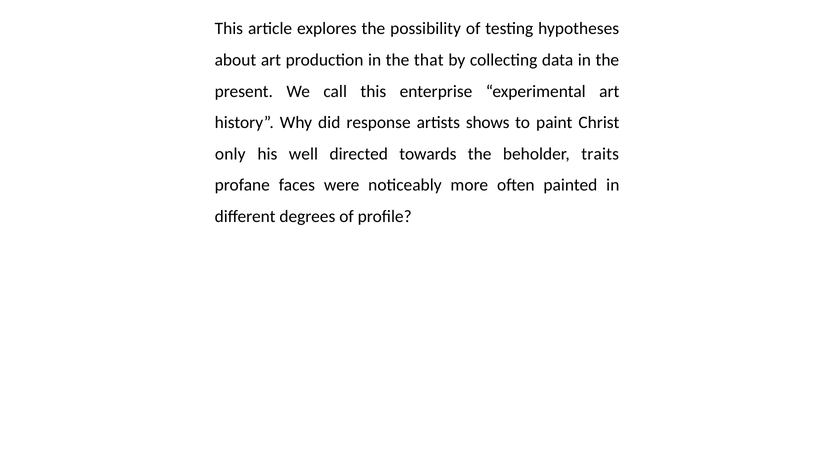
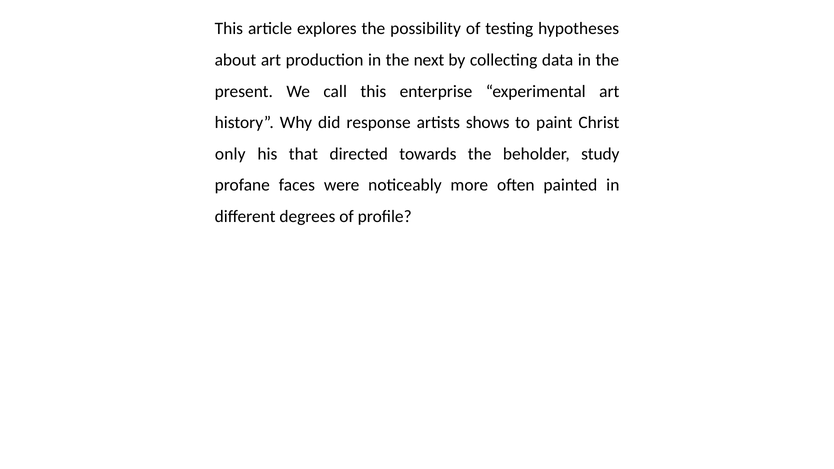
that: that -> next (429, 60)
well: well -> that (303, 154)
traits: traits -> study (600, 154)
